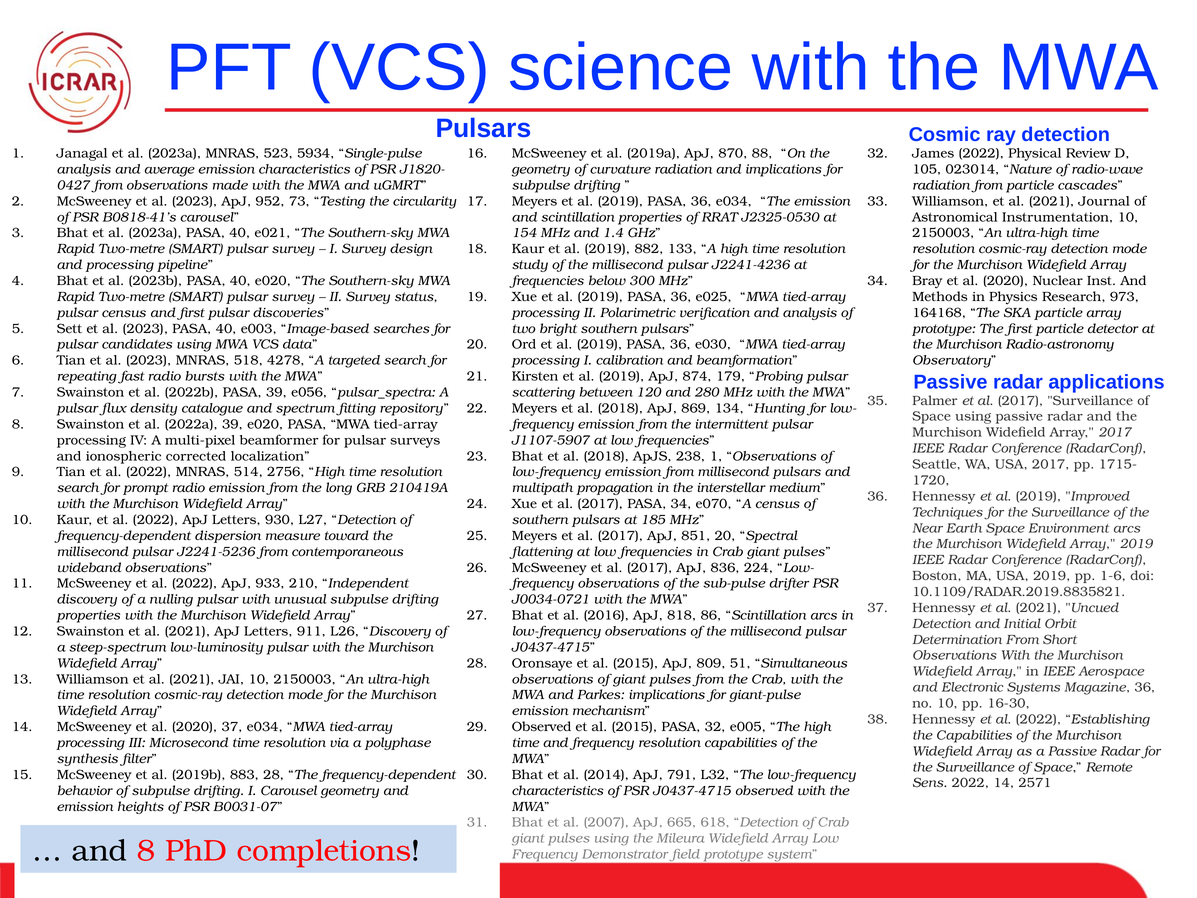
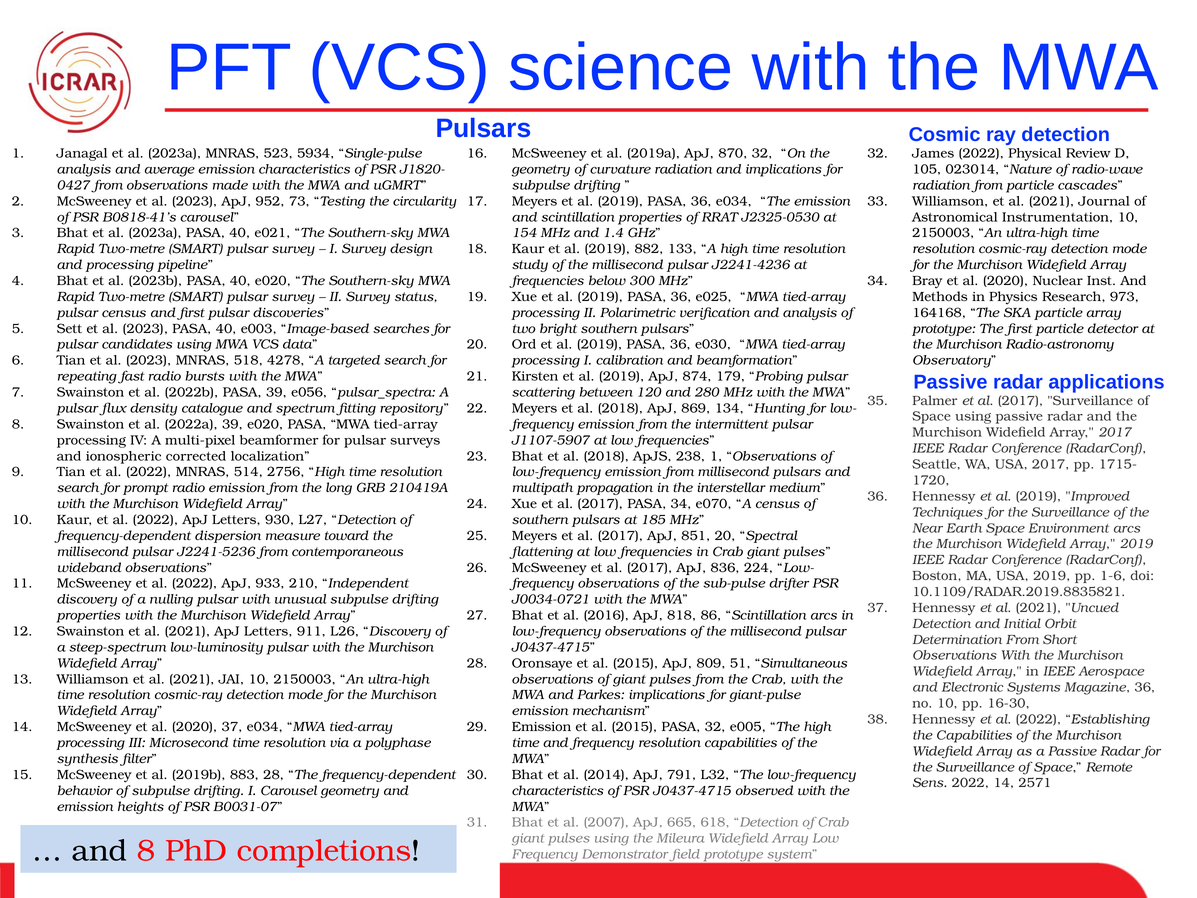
870 88: 88 -> 32 (762, 153)
Observed: Observed -> Emission (542, 727)
